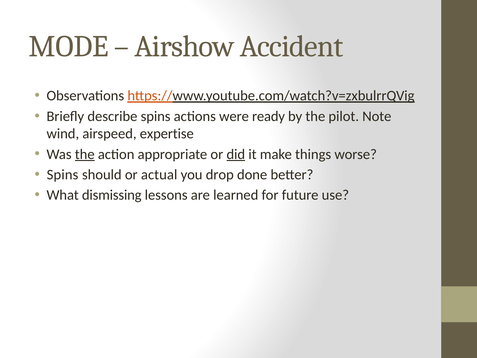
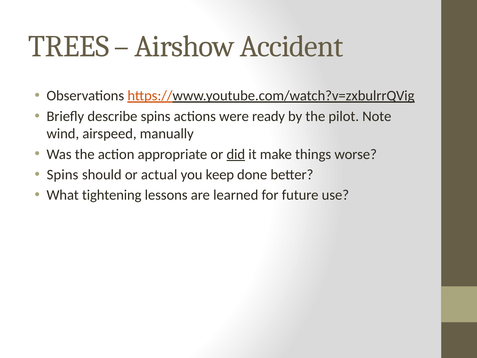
MODE: MODE -> TREES (69, 46)
expertise: expertise -> manually (167, 134)
the underline: present -> none (85, 154)
drop: drop -> keep (220, 175)
dismissing: dismissing -> tightening (112, 195)
